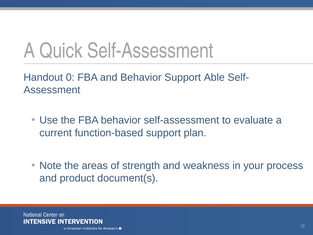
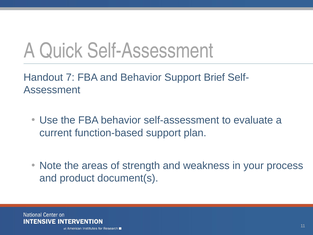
0: 0 -> 7 (70, 77)
Able: Able -> Brief (214, 77)
